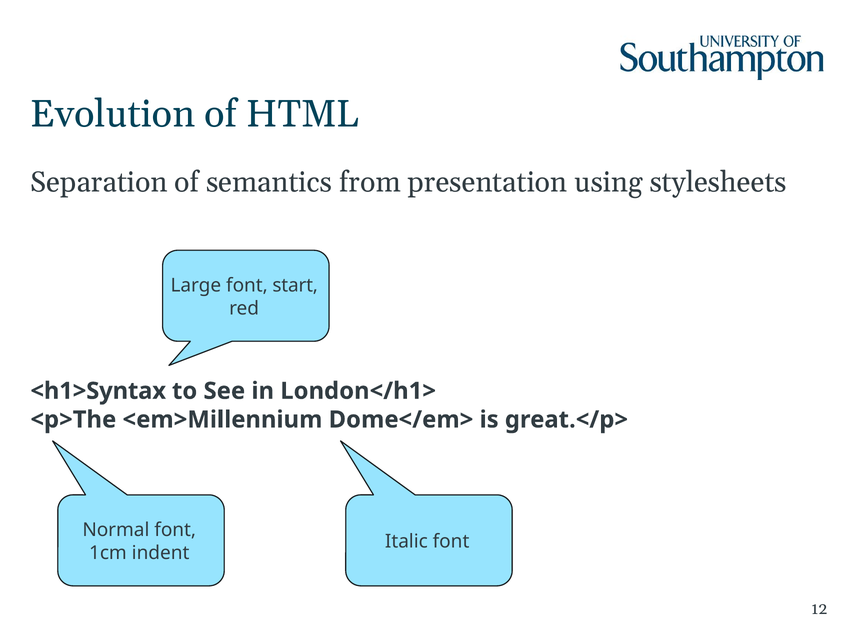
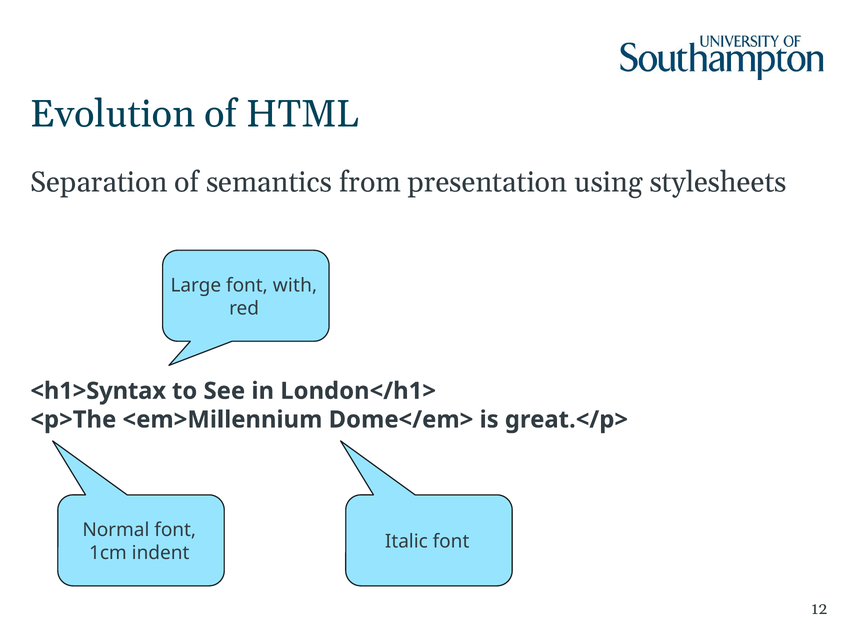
start: start -> with (295, 285)
